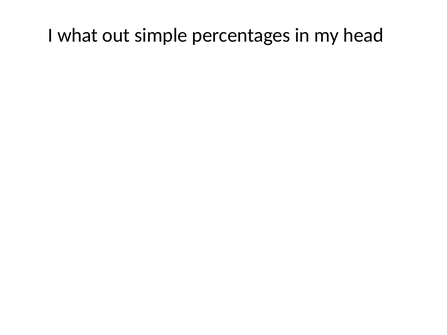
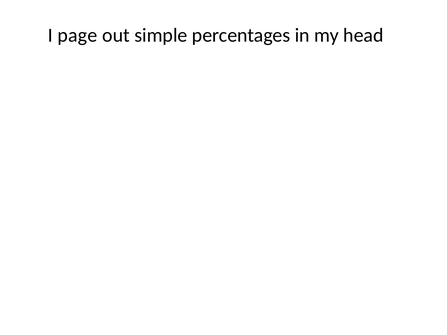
what: what -> page (77, 35)
